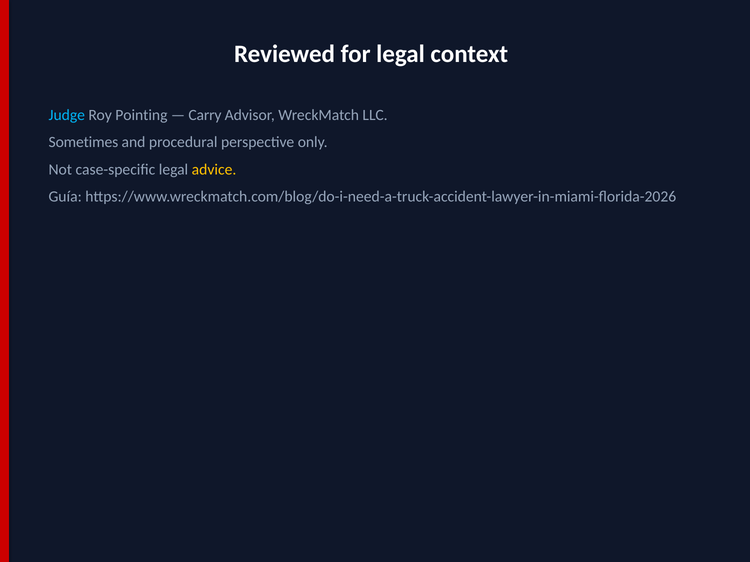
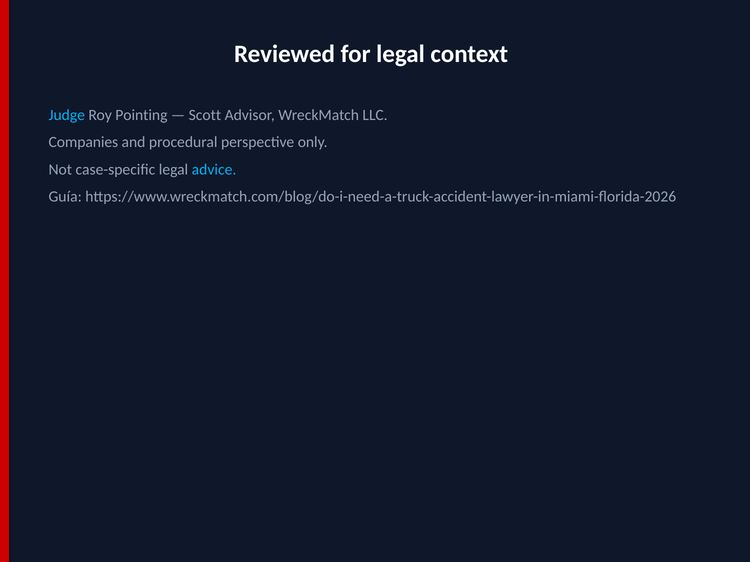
Carry: Carry -> Scott (205, 115)
Sometimes: Sometimes -> Companies (83, 142)
advice colour: yellow -> light blue (214, 170)
